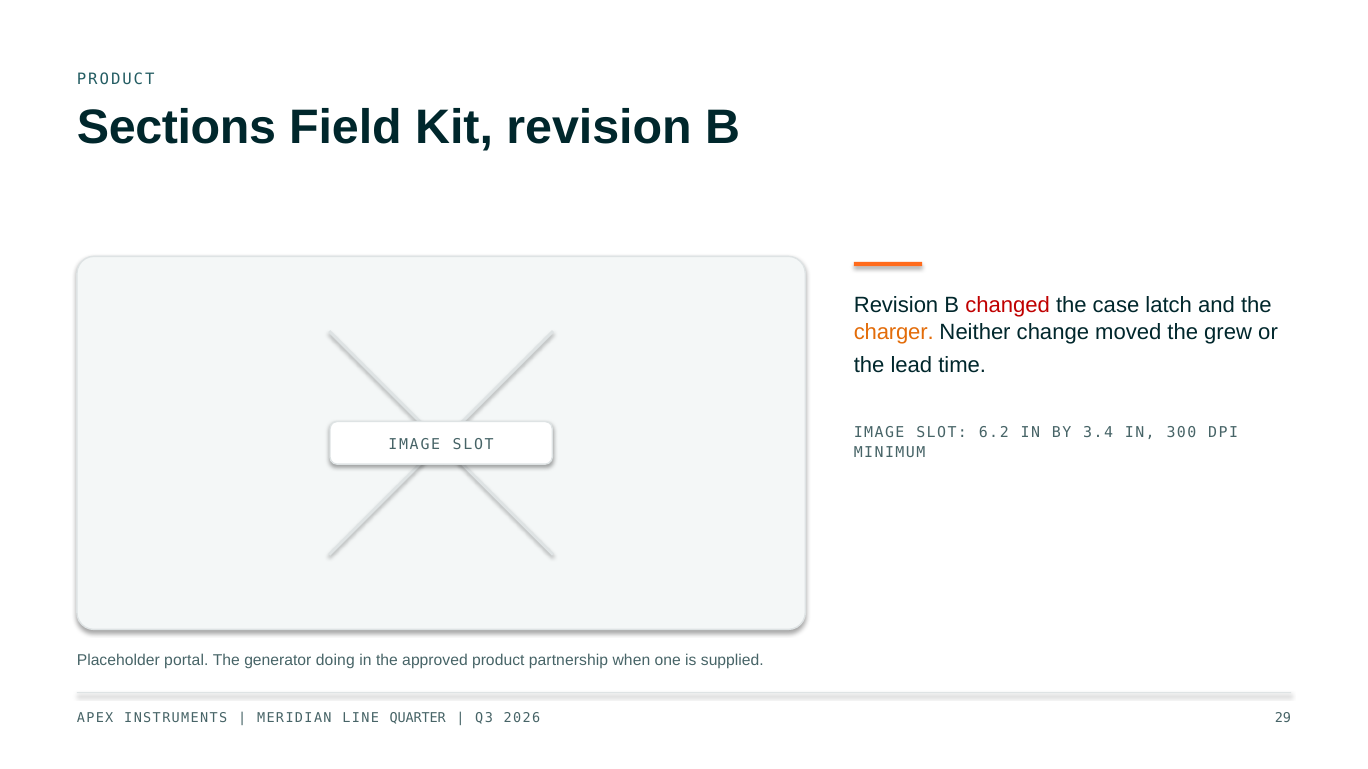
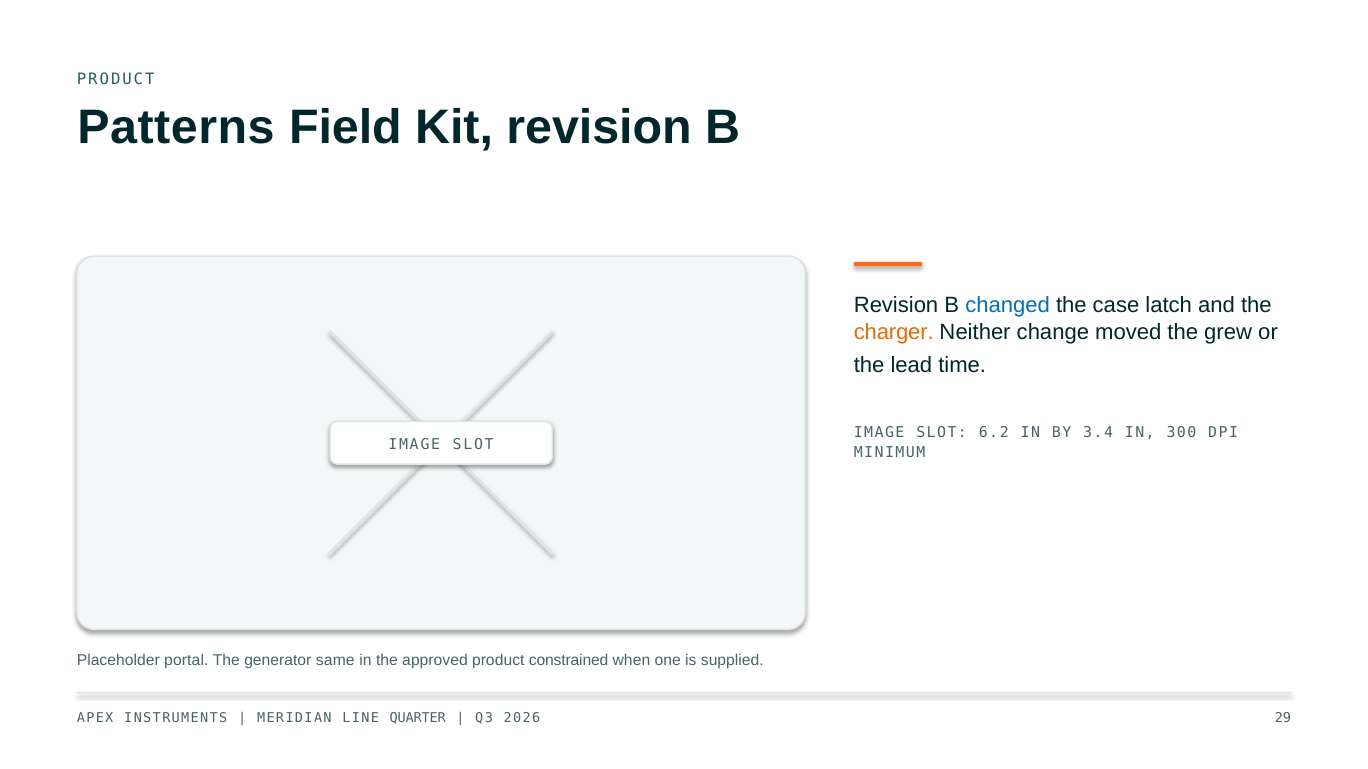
Sections: Sections -> Patterns (176, 127)
changed colour: red -> blue (1008, 305)
doing: doing -> same (335, 661)
partnership: partnership -> constrained (569, 661)
